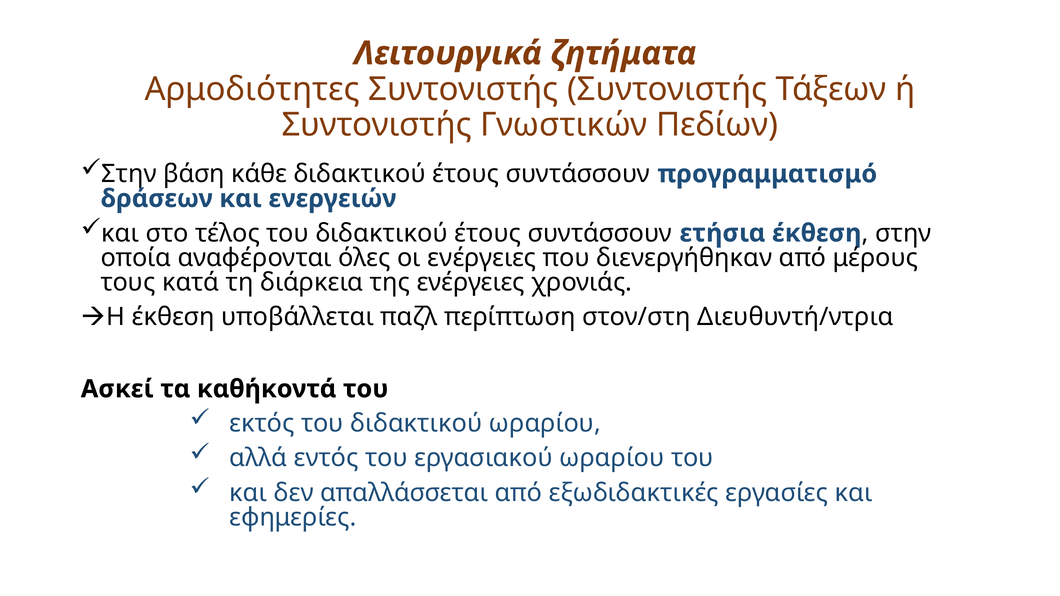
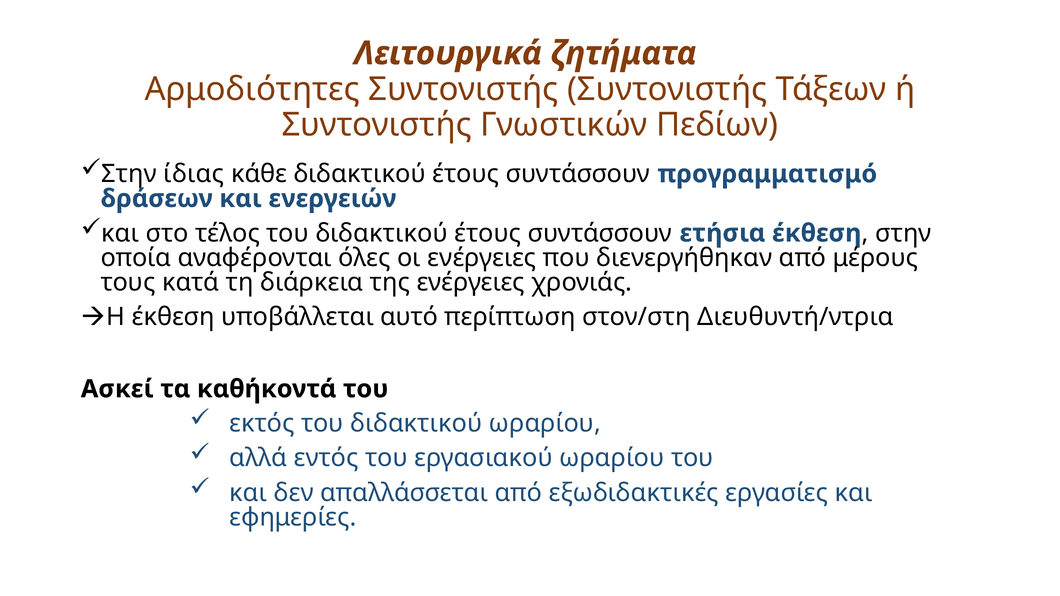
βάση: βάση -> ίδιας (194, 174)
παζλ: παζλ -> αυτό (409, 317)
